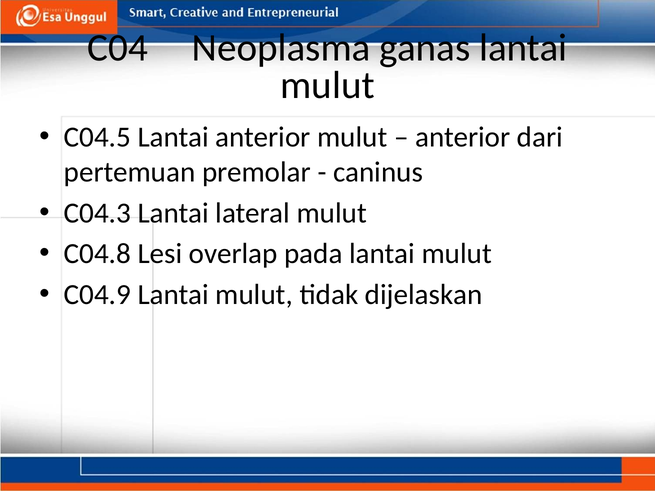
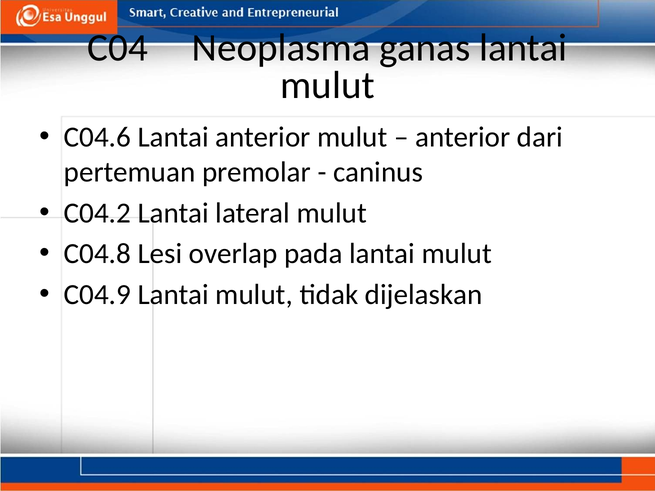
C04.5: C04.5 -> C04.6 (97, 137)
C04.3: C04.3 -> C04.2 (97, 213)
